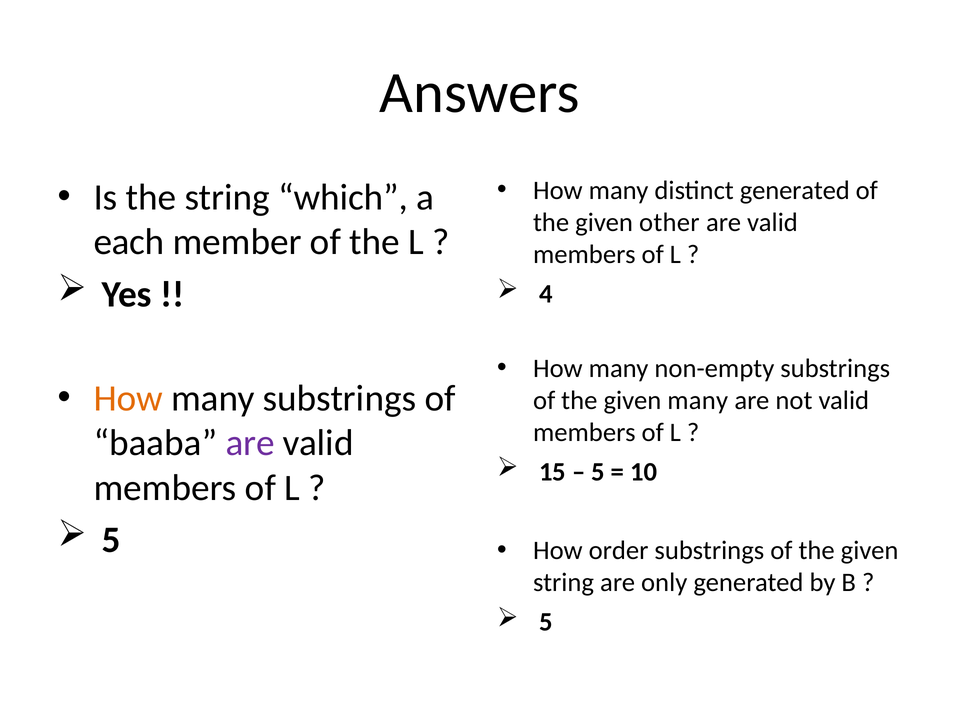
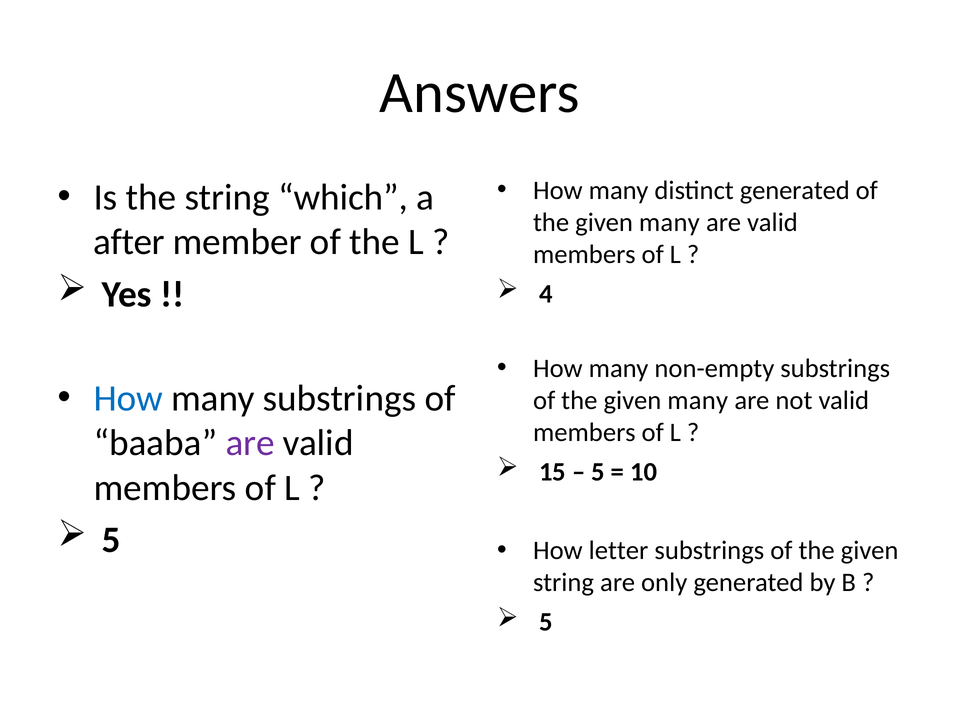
other: other -> many (669, 222)
each: each -> after (129, 242)
How colour: orange -> blue (128, 399)
order: order -> letter (619, 551)
